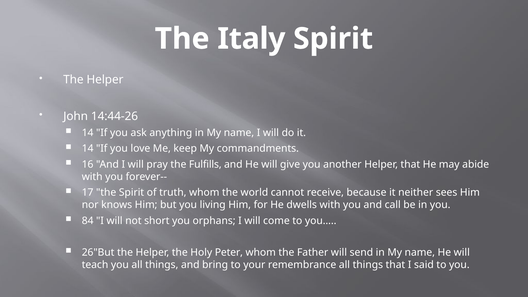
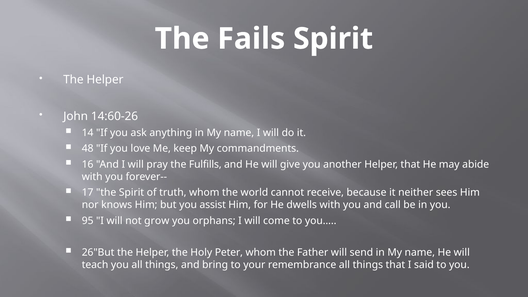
Italy: Italy -> Fails (251, 39)
14:44-26: 14:44-26 -> 14:60-26 (115, 116)
14: 14 -> 48 (88, 149)
living: living -> assist (213, 205)
84: 84 -> 95 (88, 221)
short: short -> grow (157, 221)
